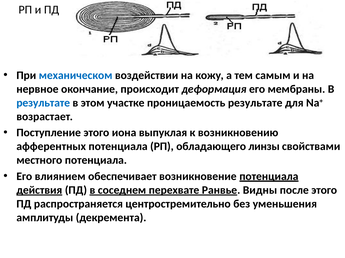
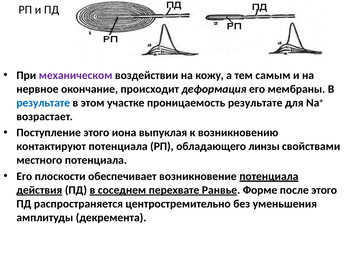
механическом colour: blue -> purple (76, 76)
афферентных: афферентных -> контактируют (51, 147)
влиянием: влиянием -> плоскости (60, 177)
Видны: Видны -> Форме (260, 191)
